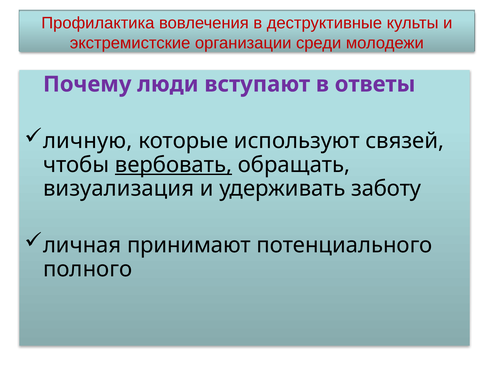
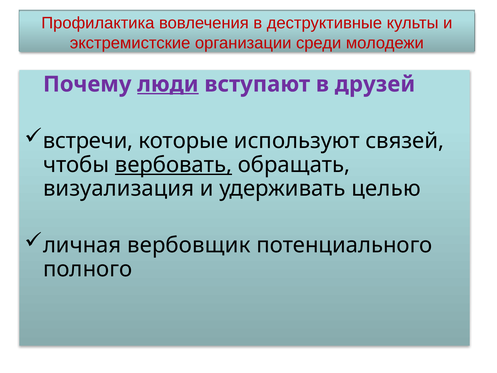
люди underline: none -> present (168, 84)
ответы: ответы -> друзей (375, 84)
личную: личную -> встречи (88, 141)
заботу: заботу -> целью (386, 188)
принимают: принимают -> вербовщик (189, 245)
